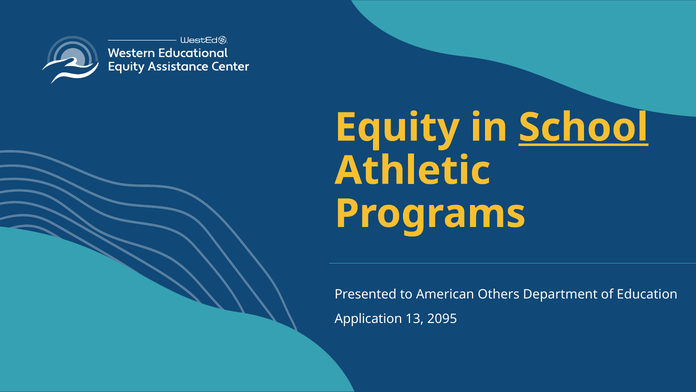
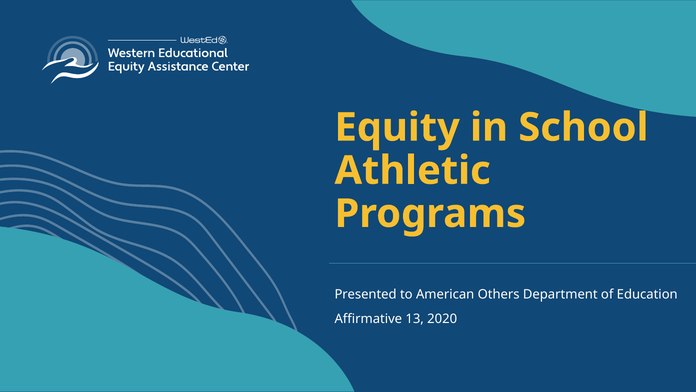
School underline: present -> none (583, 127)
Application: Application -> Affirmative (368, 318)
2095: 2095 -> 2020 (442, 318)
